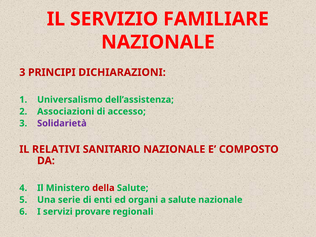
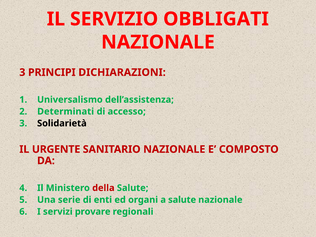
FAMILIARE: FAMILIARE -> OBBLIGATI (216, 19)
Associazioni: Associazioni -> Determinati (66, 111)
Solidarietà colour: purple -> black (62, 123)
RELATIVI: RELATIVI -> URGENTE (56, 149)
